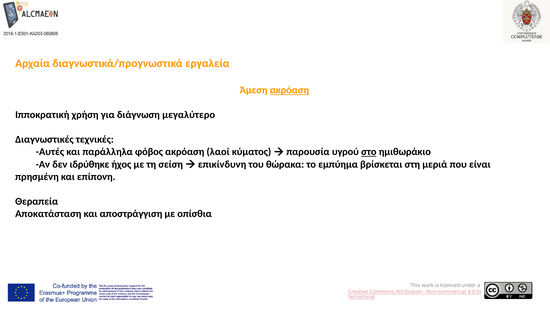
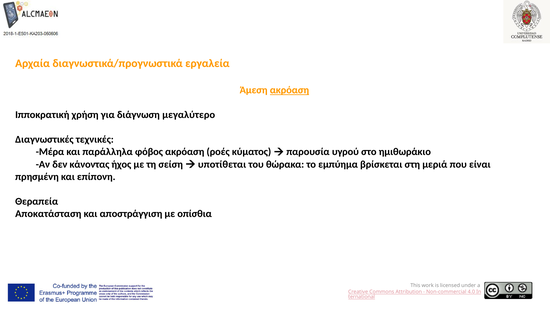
Αυτές: Αυτές -> Μέρα (50, 152)
λαοί: λαοί -> ροές (218, 152)
στο underline: present -> none (369, 152)
ιδρύθηκε: ιδρύθηκε -> κάνοντας (89, 164)
επικίνδυνη: επικίνδυνη -> υποτίθεται (222, 164)
